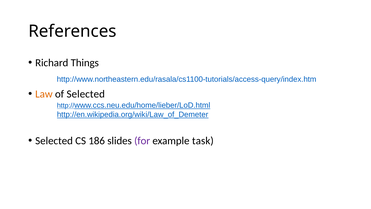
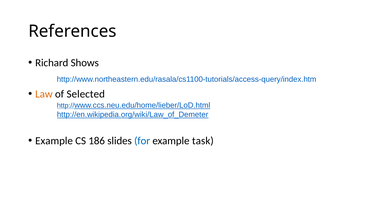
Things: Things -> Shows (85, 63)
Selected: Selected -> Example (54, 141)
for colour: purple -> blue (142, 141)
